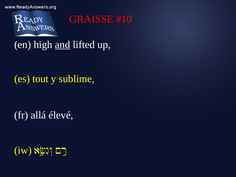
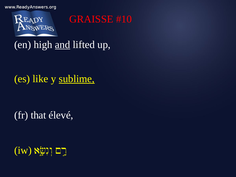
tout: tout -> like (40, 79)
sublime underline: none -> present (77, 79)
allá: allá -> that (38, 115)
